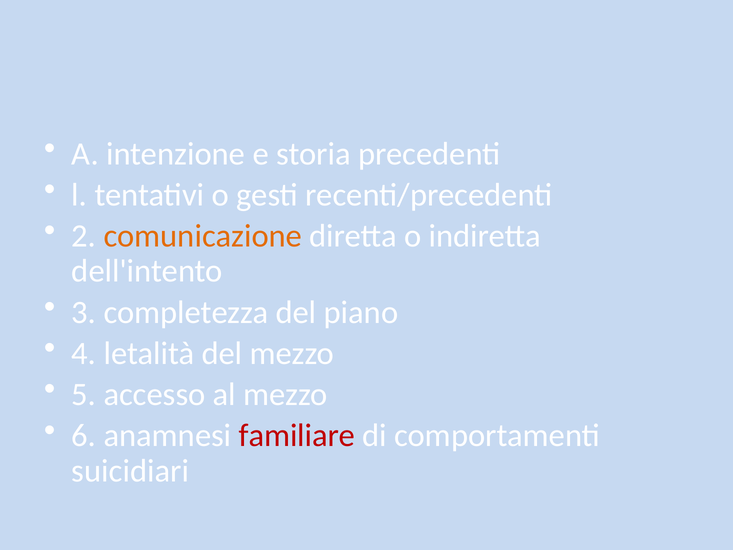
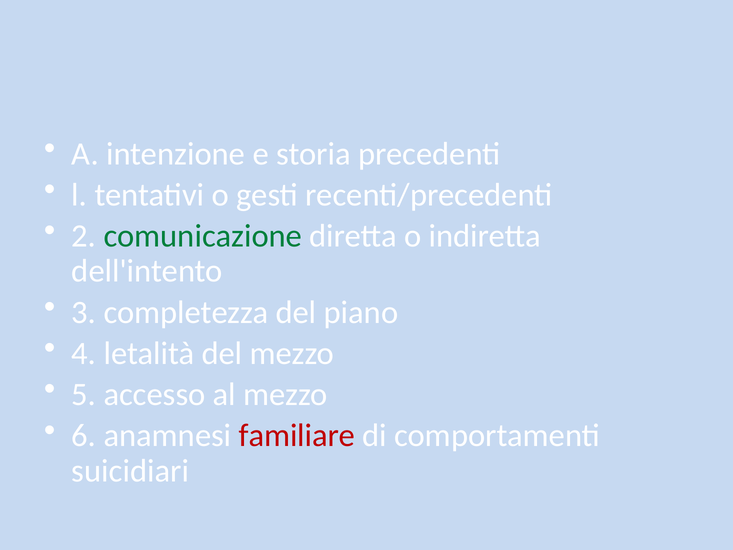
comunicazione colour: orange -> green (203, 236)
